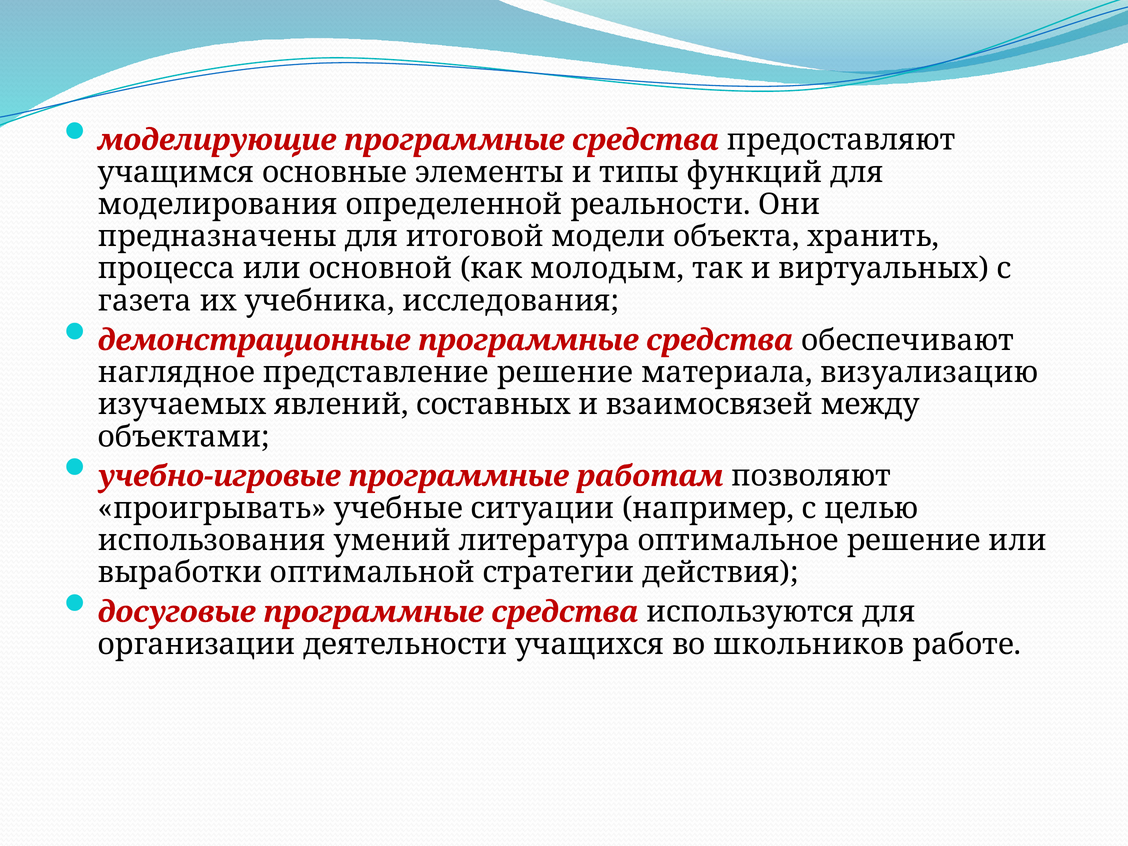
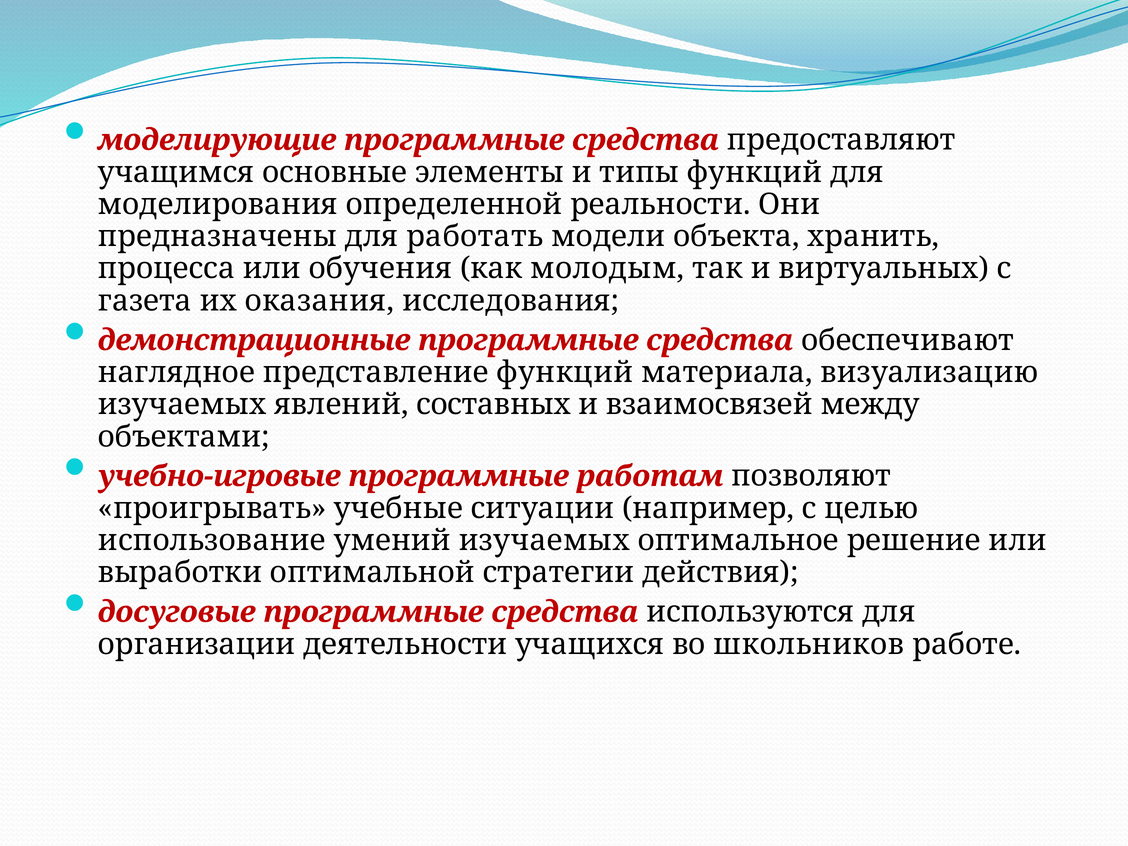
итоговой: итоговой -> работать (475, 237)
основной: основной -> обучения (380, 269)
учебника: учебника -> оказания (319, 301)
представление решение: решение -> функций (565, 372)
использования: использования -> использование (212, 540)
умений литература: литература -> изучаемых (544, 540)
